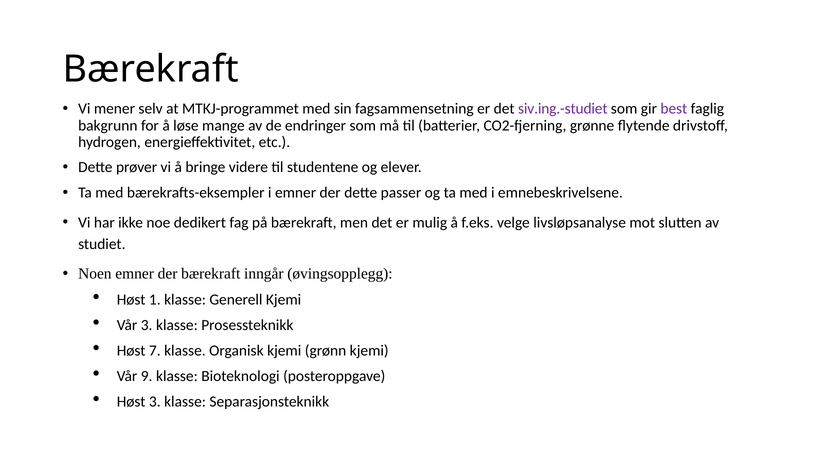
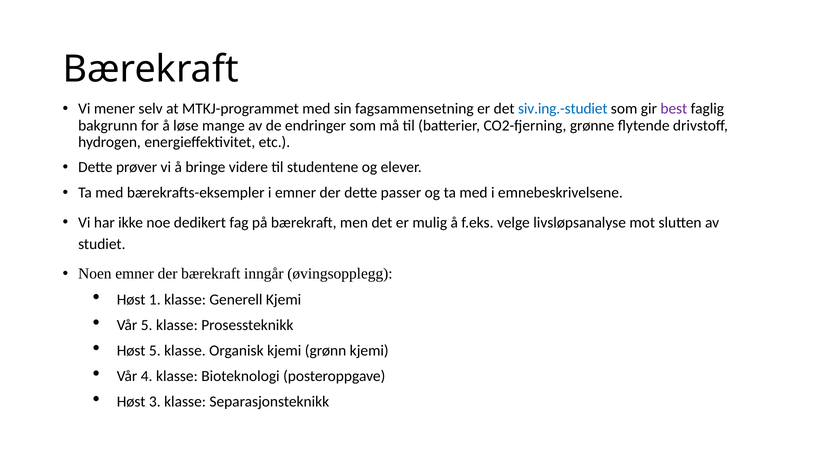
siv.ing.-studiet colour: purple -> blue (563, 109)
Vår 3: 3 -> 5 (147, 325)
Høst 7: 7 -> 5 (155, 351)
9: 9 -> 4 (147, 376)
